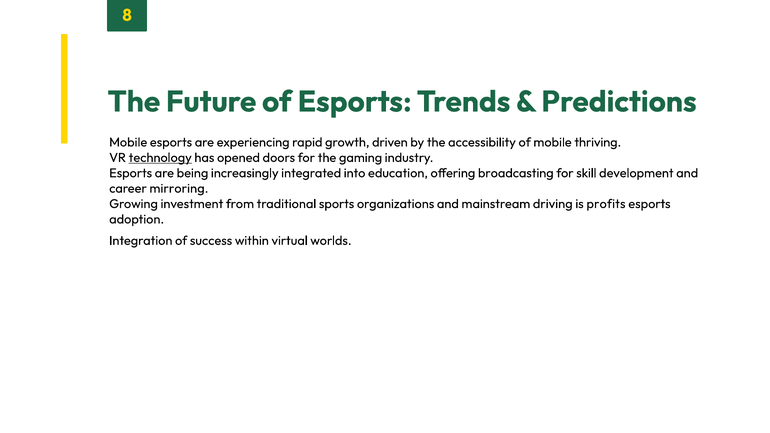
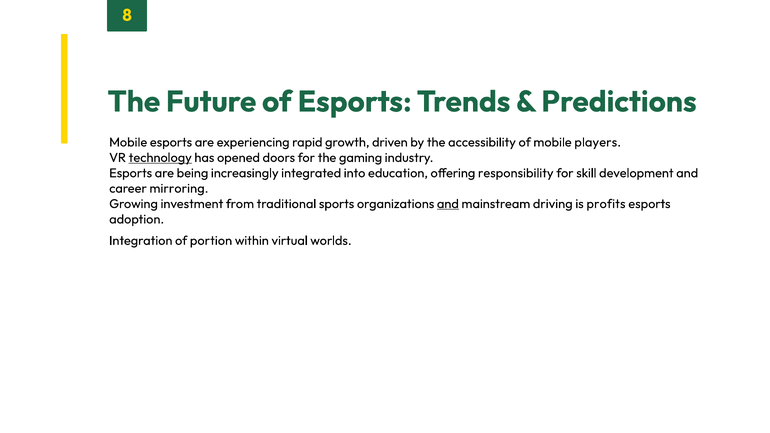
thriving: thriving -> players (598, 142)
broadcasting: broadcasting -> responsibility (516, 173)
and underline: none -> present (448, 204)
success: success -> portion (211, 241)
